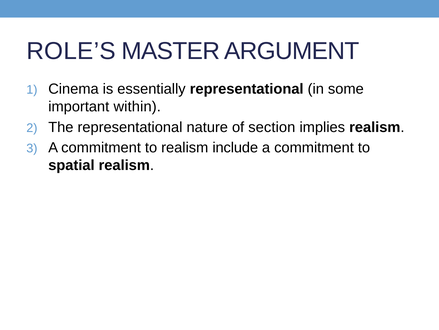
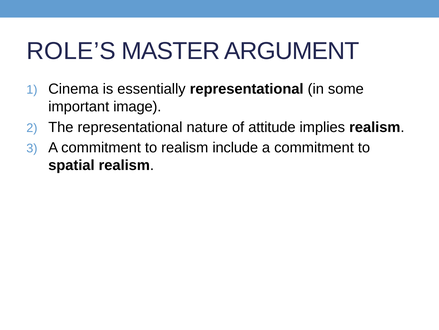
within: within -> image (137, 106)
section: section -> attitude (272, 127)
